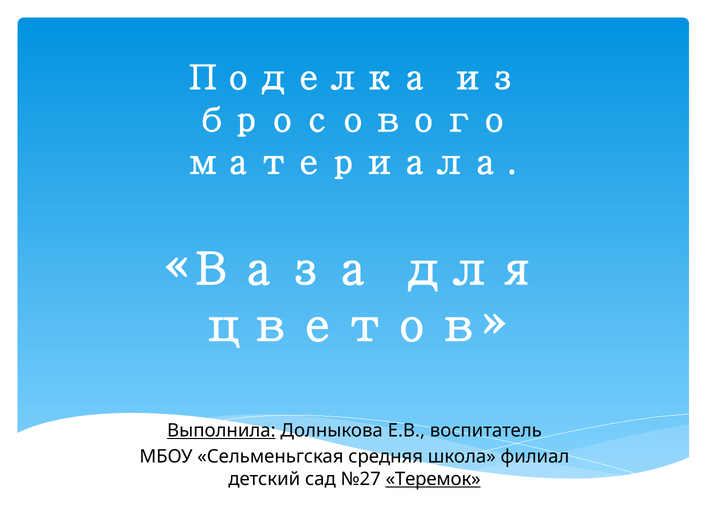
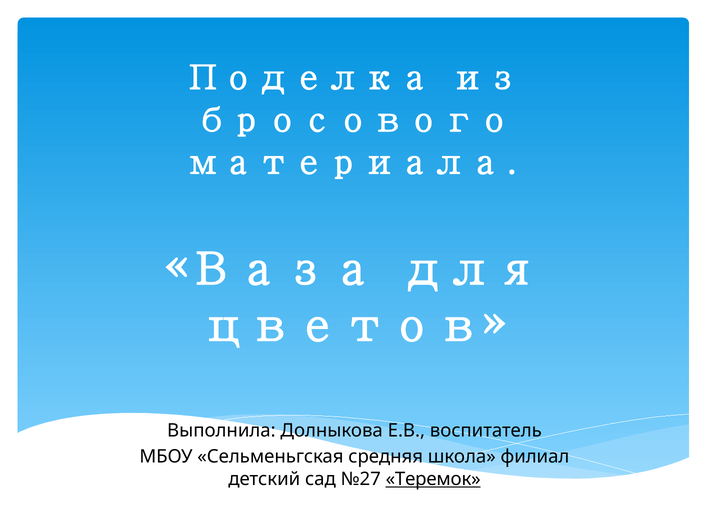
Выполнила underline: present -> none (221, 431)
